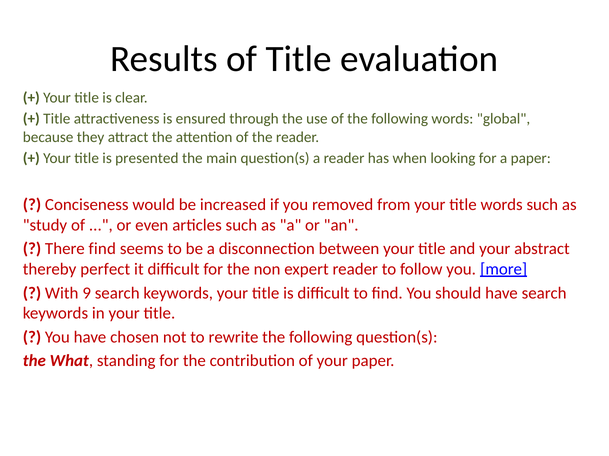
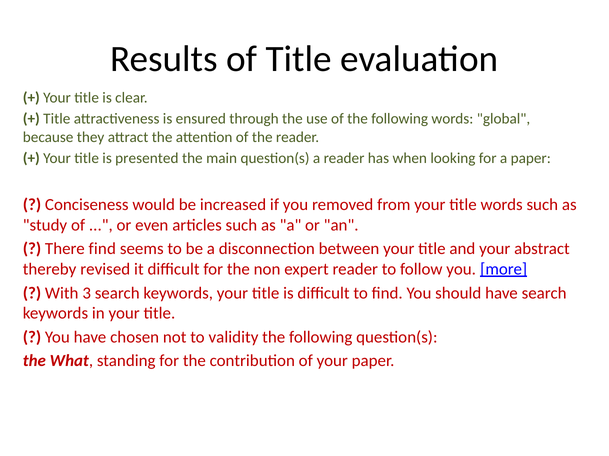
perfect: perfect -> revised (105, 269)
9: 9 -> 3 (87, 294)
rewrite: rewrite -> validity (233, 338)
